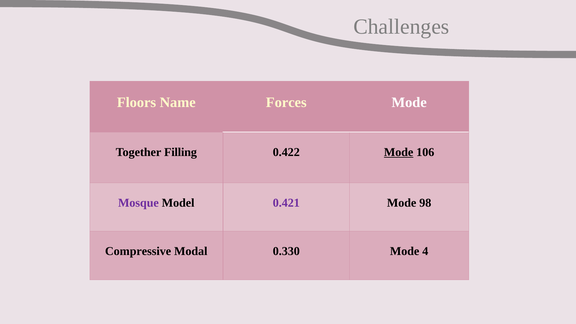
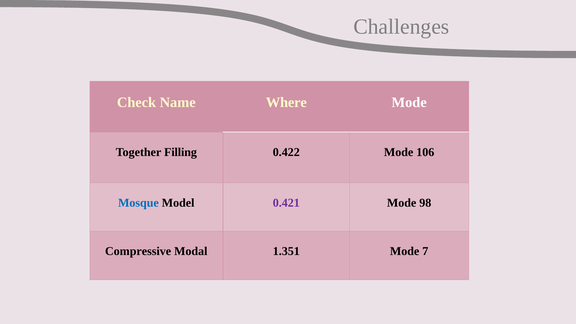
Floors: Floors -> Check (137, 102)
Forces: Forces -> Where (286, 102)
Mode underline: present -> none (399, 152)
Mosque colour: purple -> blue (138, 203)
0.330: 0.330 -> 1.351 (286, 251)
4: 4 -> 7 (425, 251)
